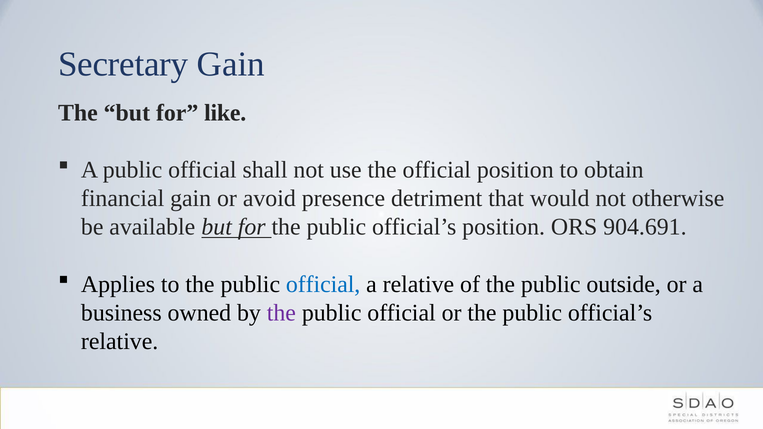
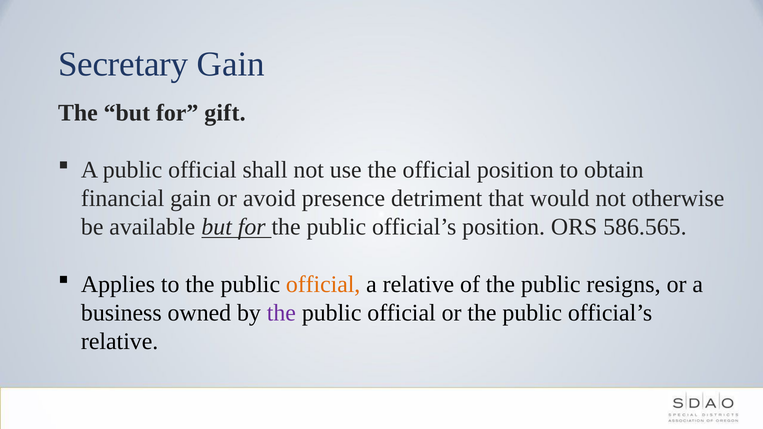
like: like -> gift (225, 113)
904.691: 904.691 -> 586.565 (645, 227)
official colour: blue -> orange (323, 284)
outside: outside -> resigns (624, 284)
